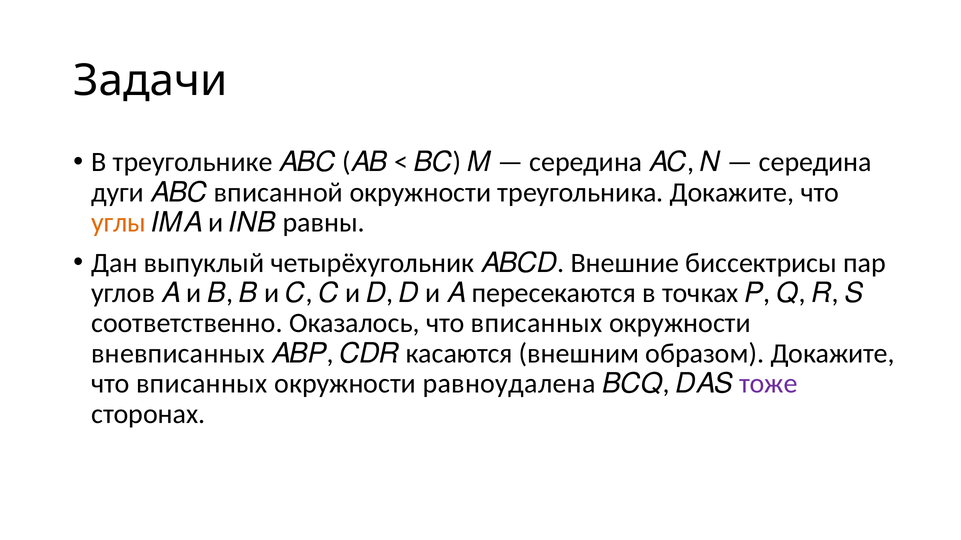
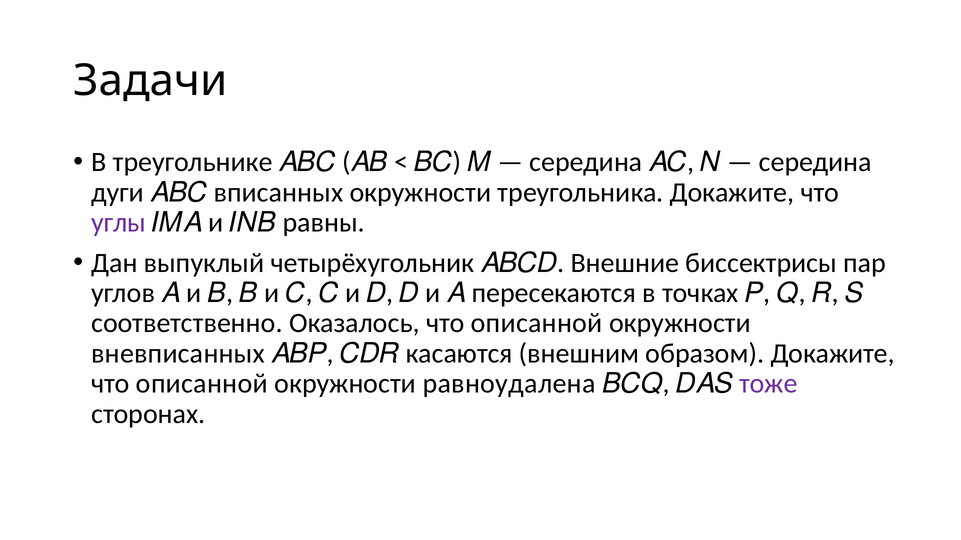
вписанной: вписанной -> вписанных (278, 193)
углы colour: orange -> purple (118, 223)
Оказалось что вписанных: вписанных -> описанной (537, 324)
вписанных: вписанных -> описанной (202, 384)
